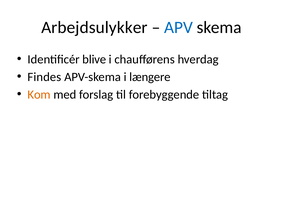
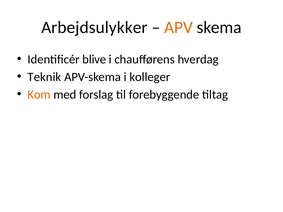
APV colour: blue -> orange (178, 27)
Findes: Findes -> Teknik (44, 77)
længere: længere -> kolleger (150, 77)
